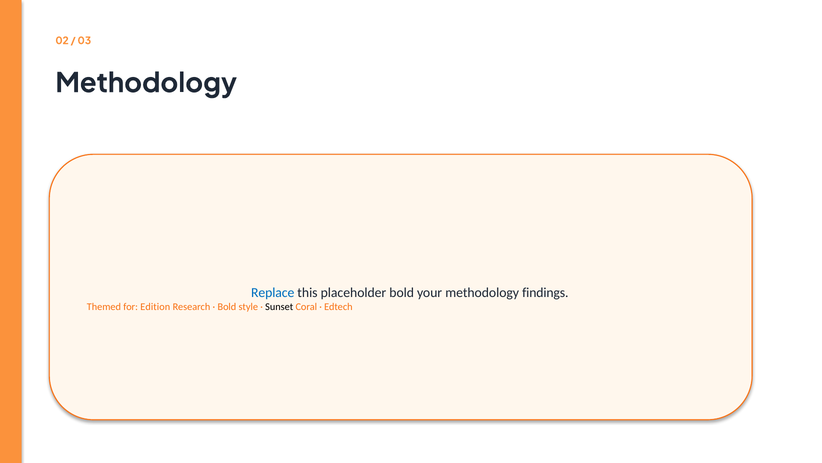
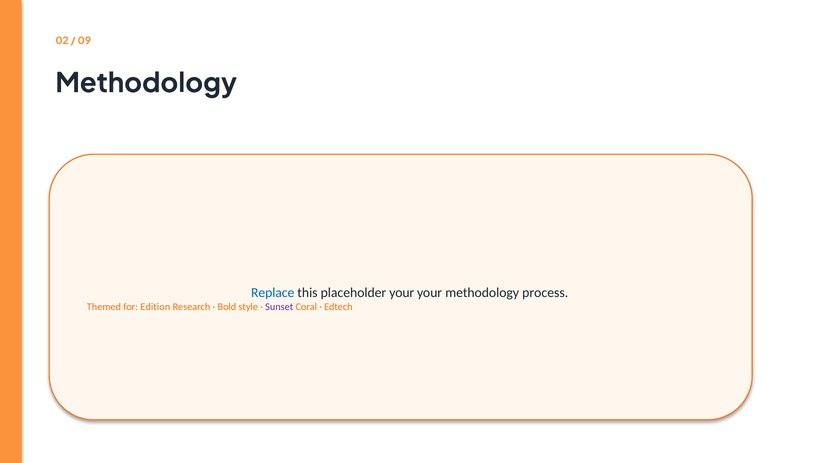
03: 03 -> 09 (84, 41)
placeholder bold: bold -> your (402, 292)
findings: findings -> process (545, 292)
Sunset colour: black -> purple (279, 306)
